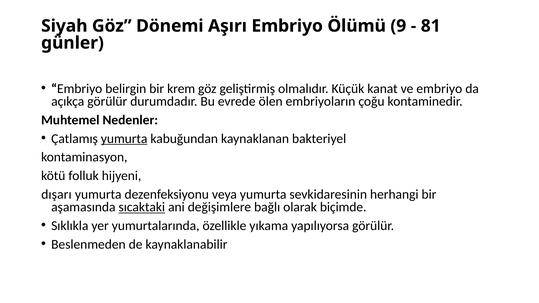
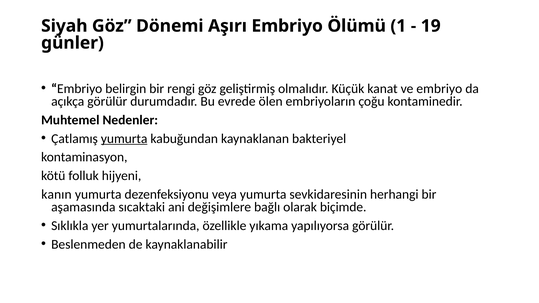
9: 9 -> 1 (398, 26)
81: 81 -> 19 (431, 26)
krem: krem -> rengi (181, 89)
dışarı: dışarı -> kanın (56, 194)
sıcaktaki underline: present -> none (142, 207)
